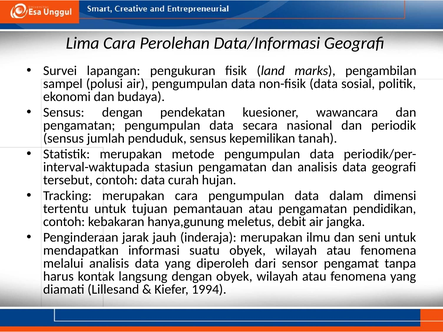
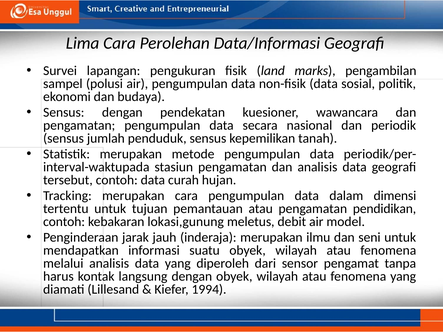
hanya,gunung: hanya,gunung -> lokasi,gunung (186, 222)
jangka: jangka -> model (346, 222)
